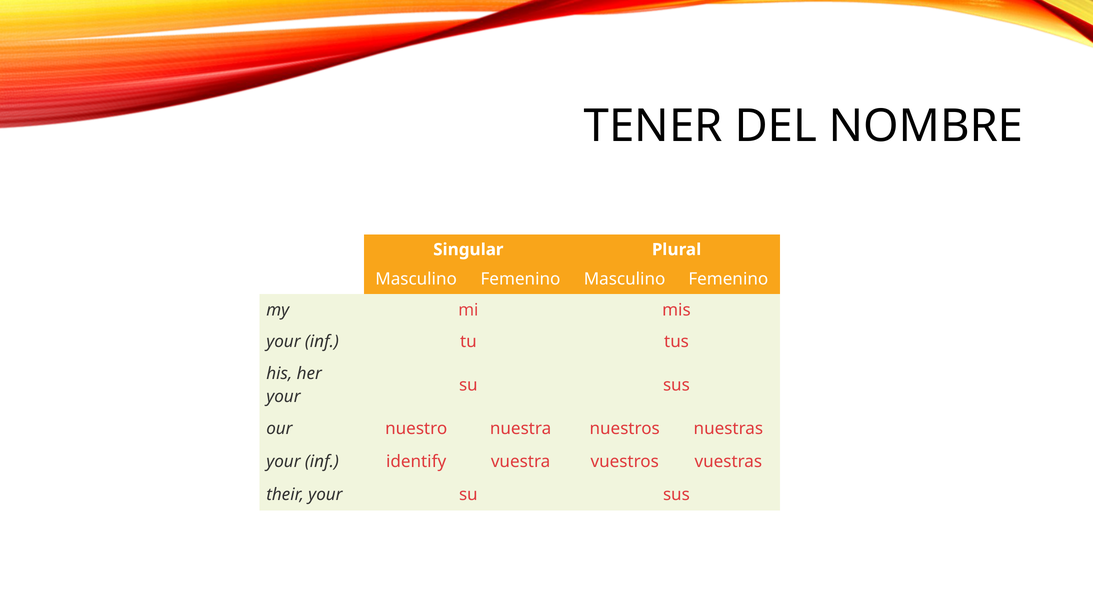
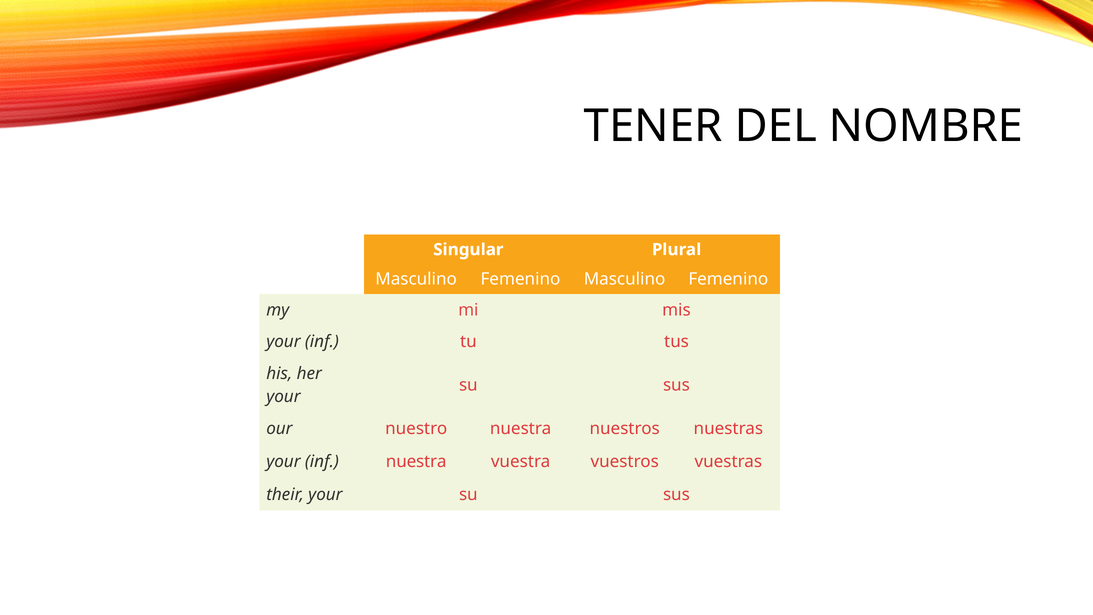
inf identify: identify -> nuestra (416, 461)
